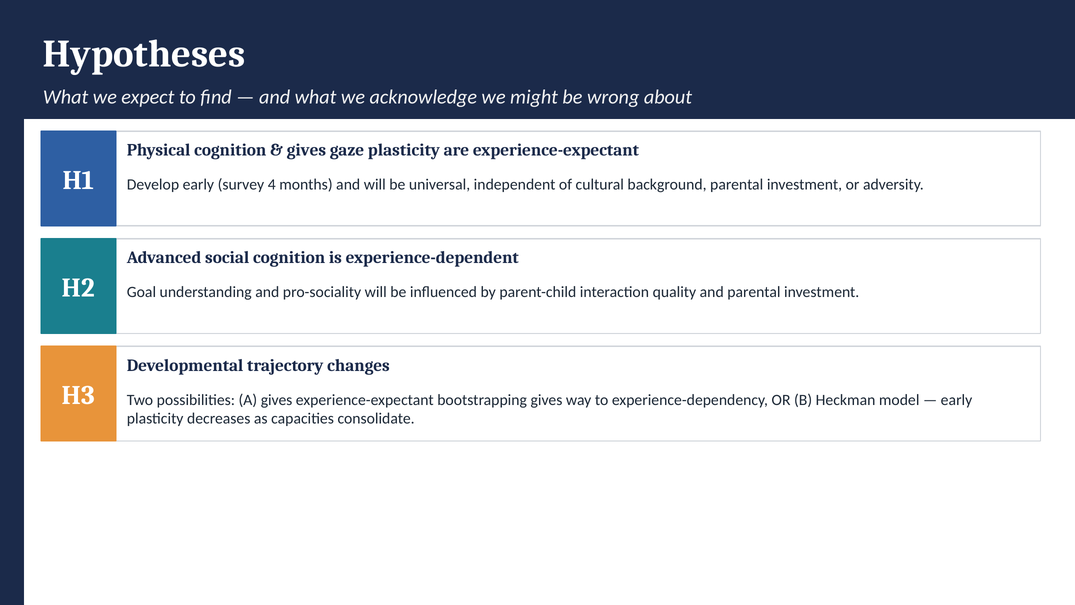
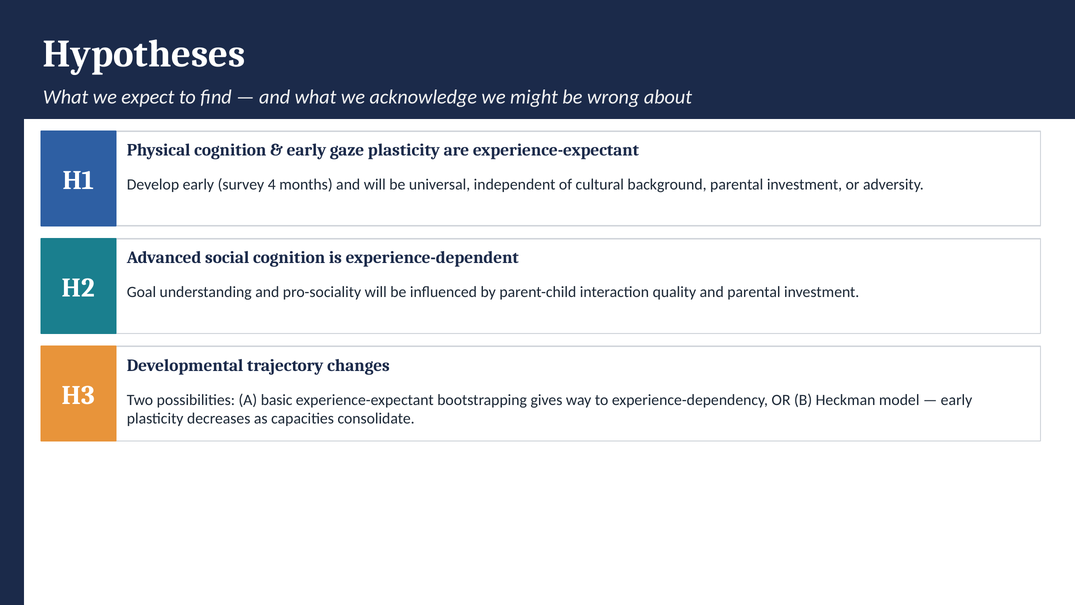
gives: gives -> early (306, 150)
A gives: gives -> basic (277, 400)
